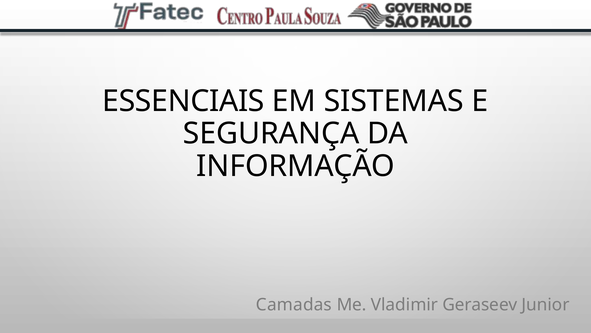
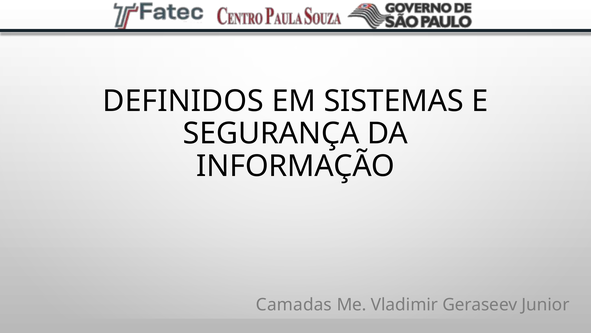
ESSENCIAIS: ESSENCIAIS -> DEFINIDOS (183, 101)
